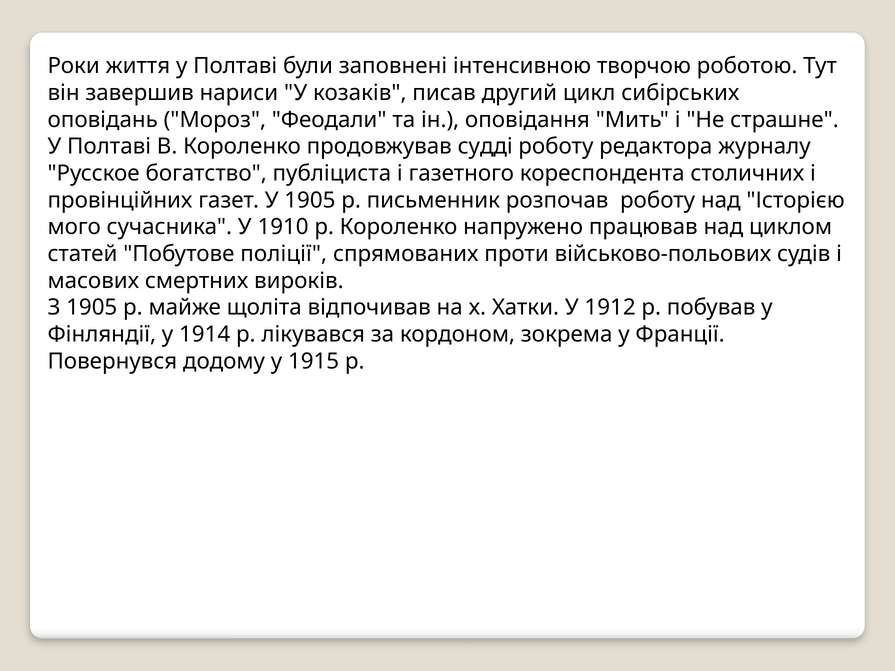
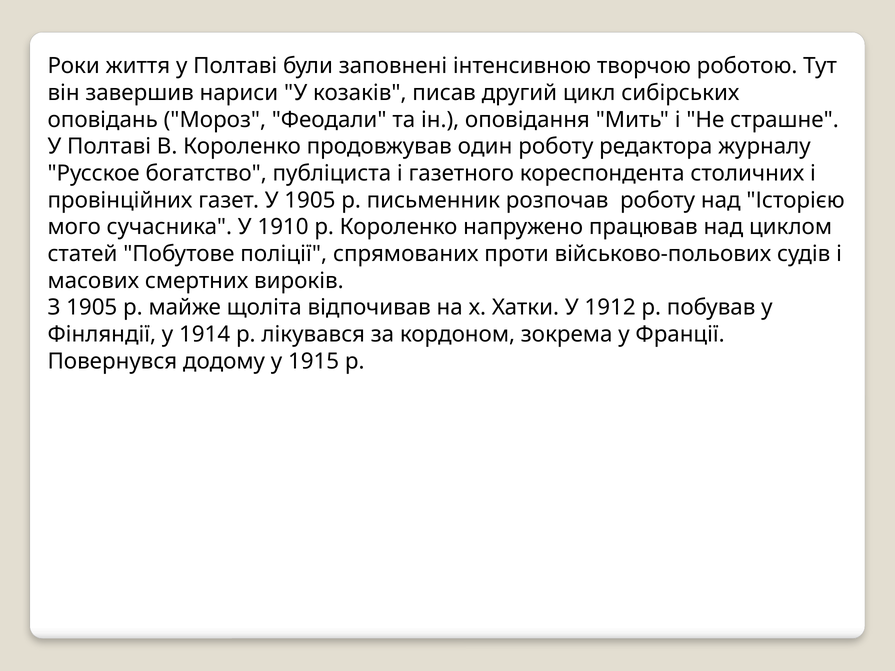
судді: судді -> один (485, 147)
